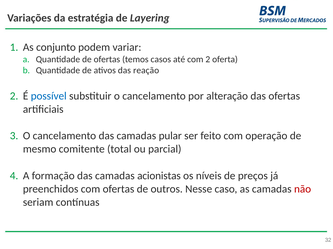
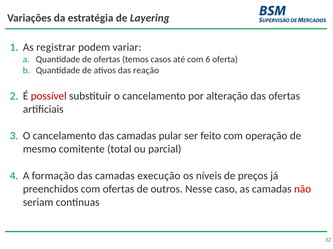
conjunto: conjunto -> registrar (56, 47)
com 2: 2 -> 6 (208, 59)
possível colour: blue -> red (49, 96)
acionistas: acionistas -> execução (159, 176)
